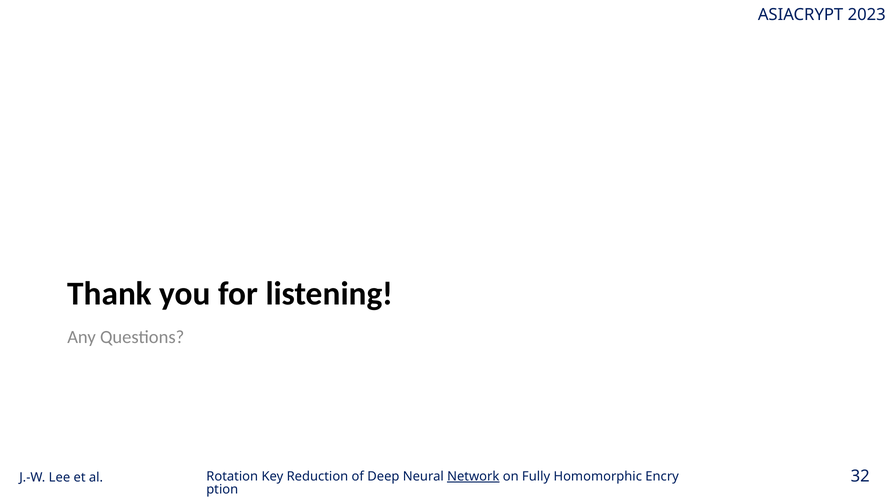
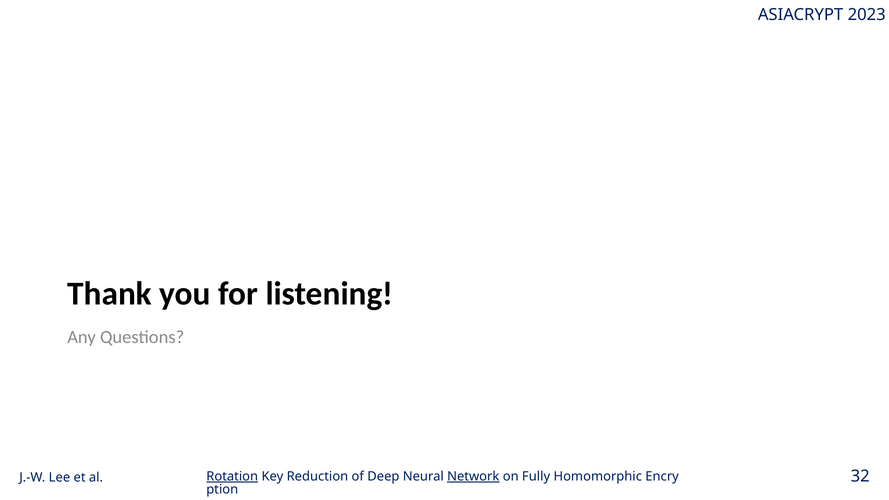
Rotation underline: none -> present (232, 476)
